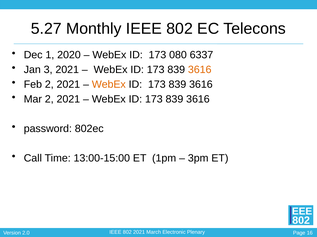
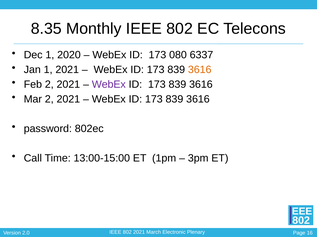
5.27: 5.27 -> 8.35 (46, 29)
Jan 3: 3 -> 1 (48, 70)
WebEx colour: orange -> purple (109, 85)
